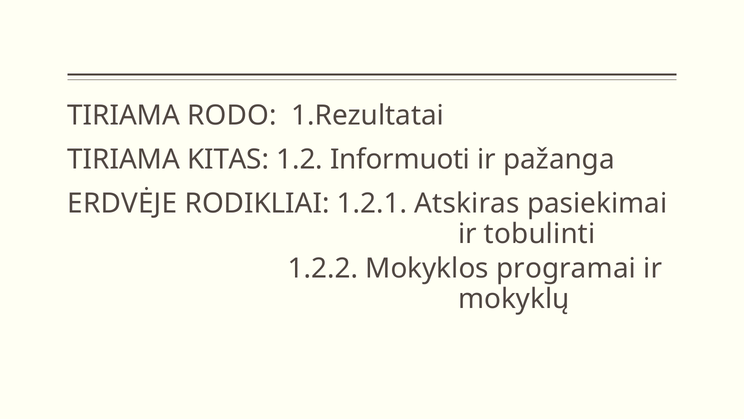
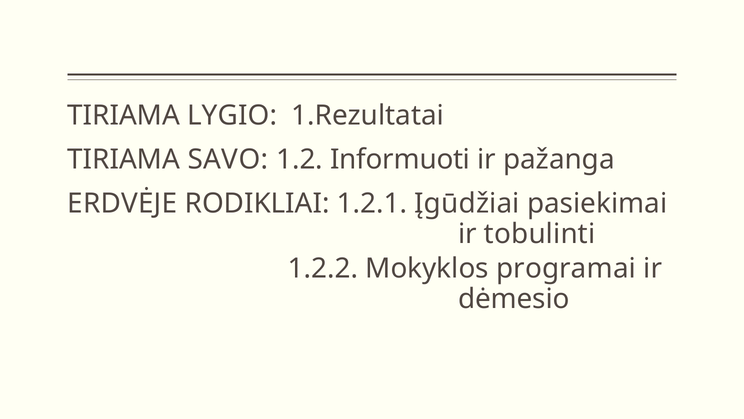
RODO: RODO -> LYGIO (232, 115)
KITAS: KITAS -> SAVO (228, 159)
Atskiras: Atskiras -> Įgūdžiai (467, 204)
mokyklų: mokyklų -> dėmesio (514, 299)
